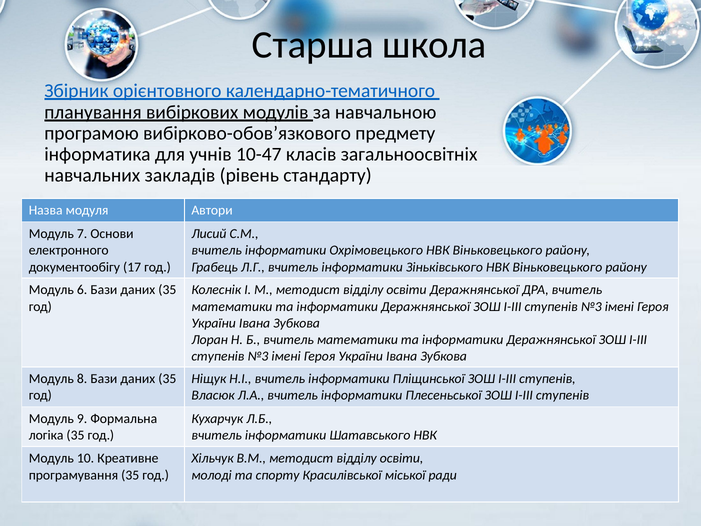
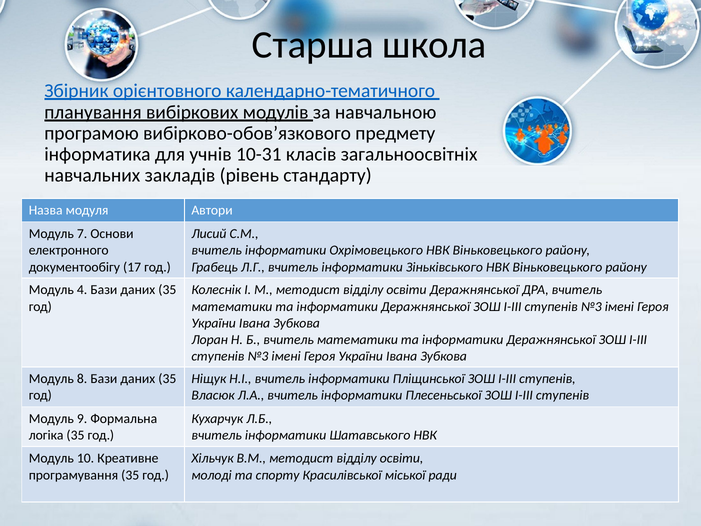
10-47: 10-47 -> 10-31 (259, 154)
6: 6 -> 4 (82, 290)
